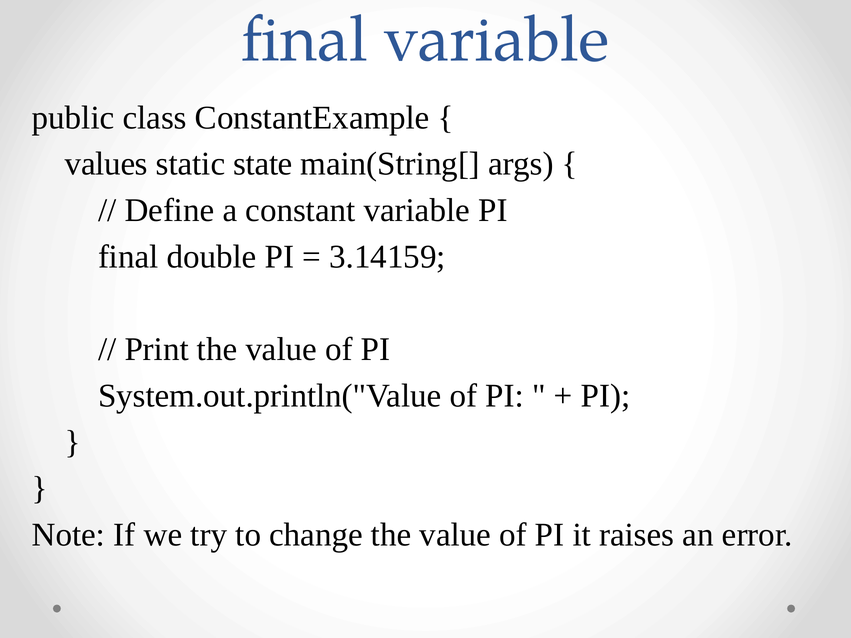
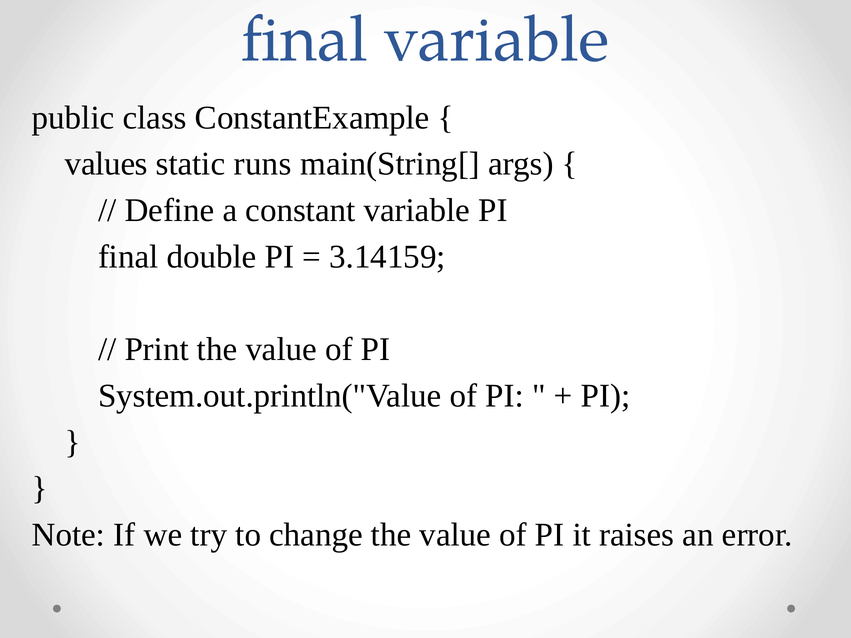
state: state -> runs (263, 164)
